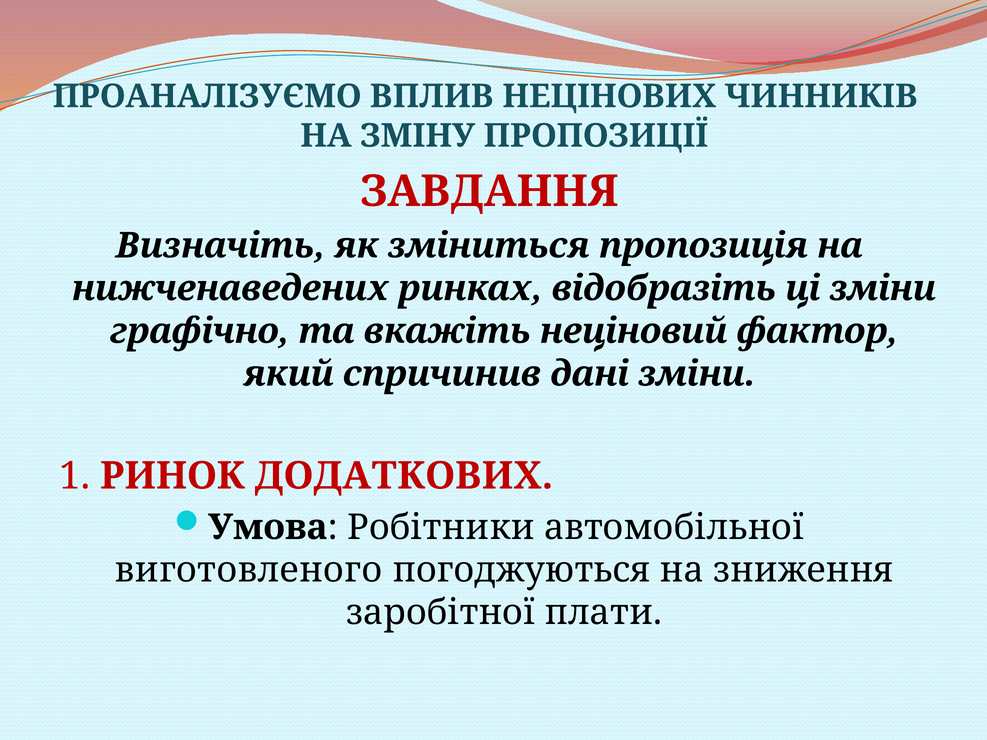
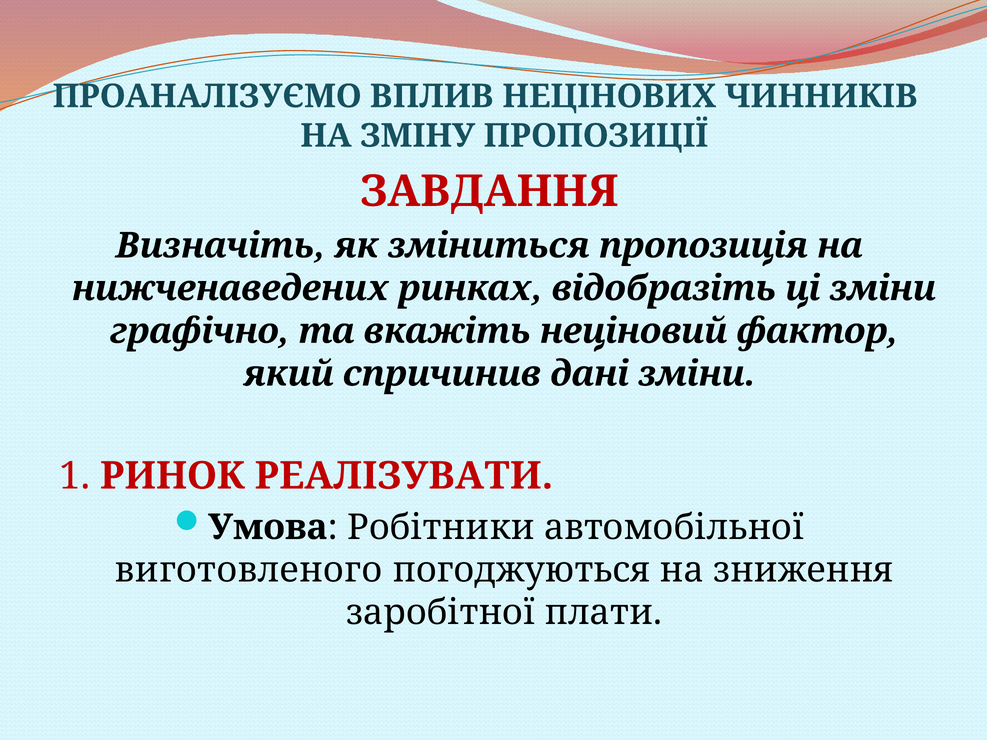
ДОДАТКОВИХ: ДОДАТКОВИХ -> РЕАЛІЗУВАТИ (404, 476)
